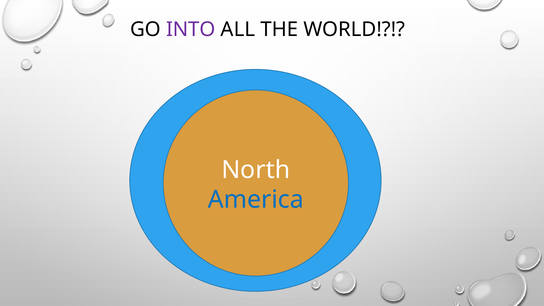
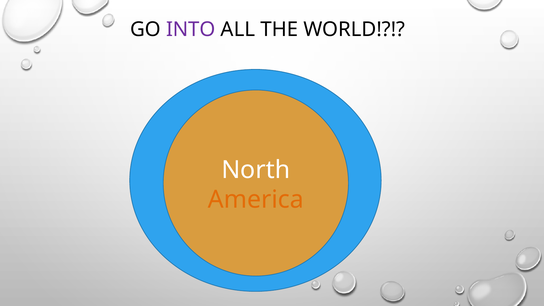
America colour: blue -> orange (256, 200)
